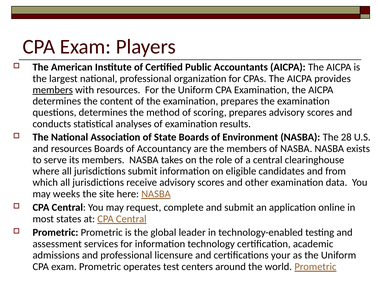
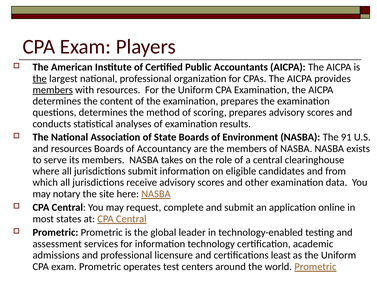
the underline: none -> present (40, 78)
28: 28 -> 91 (346, 137)
weeks: weeks -> notary (67, 194)
your: your -> least (281, 255)
